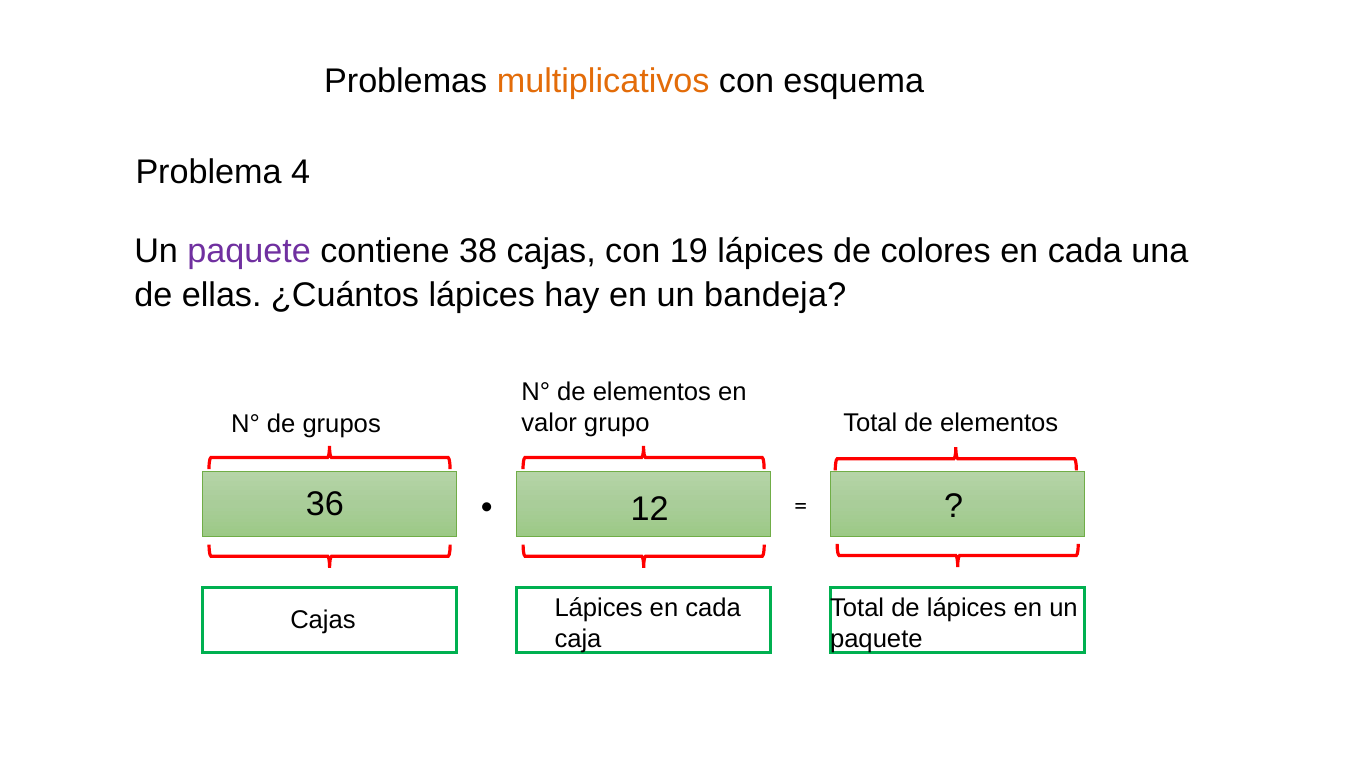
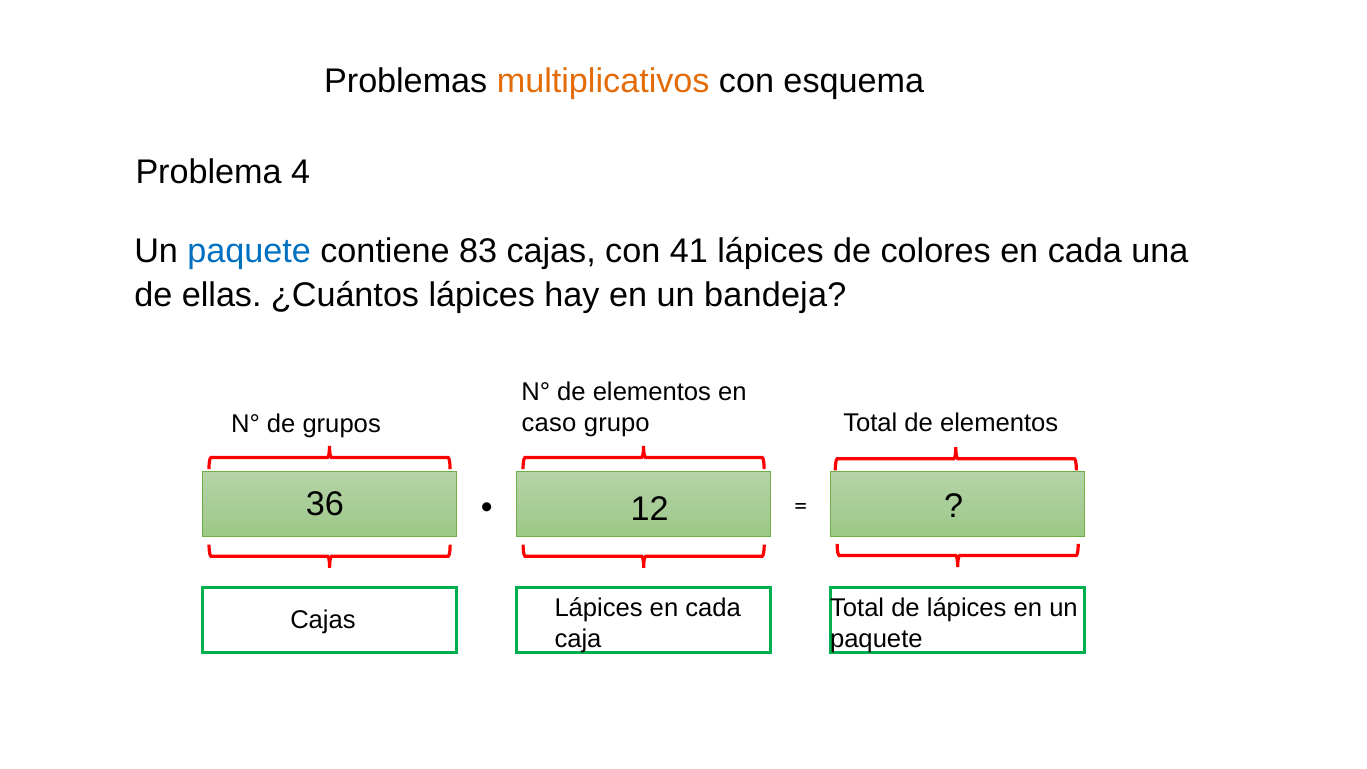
paquete colour: purple -> blue (249, 252)
38: 38 -> 83 (478, 252)
19: 19 -> 41 (689, 252)
valor: valor -> caso (549, 423)
